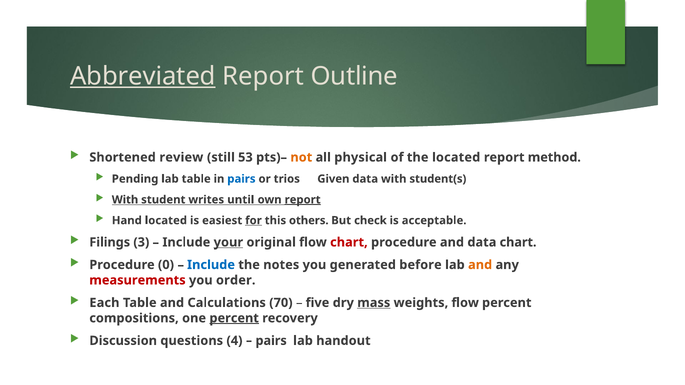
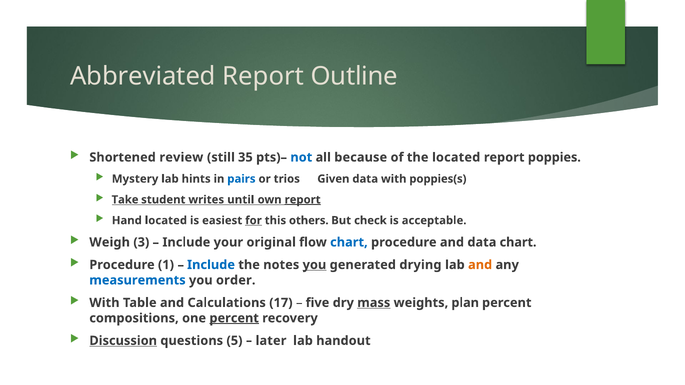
Abbreviated underline: present -> none (143, 76)
53: 53 -> 35 (245, 157)
not colour: orange -> blue (301, 157)
physical: physical -> because (361, 157)
method: method -> poppies (554, 157)
Pending: Pending -> Mystery (135, 179)
lab table: table -> hints (196, 179)
student(s: student(s -> poppies(s (438, 179)
With: With -> Take (125, 200)
Filings: Filings -> Weigh (110, 242)
your underline: present -> none (228, 242)
chart colour: red -> blue (349, 242)
0: 0 -> 1 (166, 265)
you underline: none -> present (314, 265)
before: before -> drying (420, 265)
measurements colour: red -> blue (137, 280)
Each: Each -> With (104, 303)
70: 70 -> 17 (281, 303)
weights flow: flow -> plan (465, 303)
Discussion underline: none -> present (123, 341)
4: 4 -> 5 (234, 341)
pairs: pairs -> later (271, 341)
